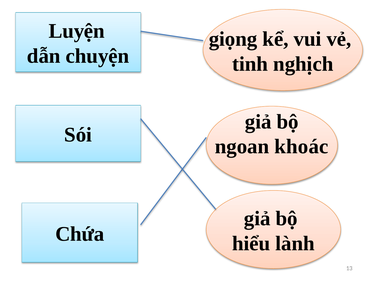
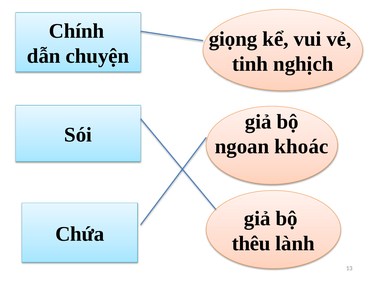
Luyện: Luyện -> Chính (77, 31)
hiểu: hiểu -> thêu (251, 244)
